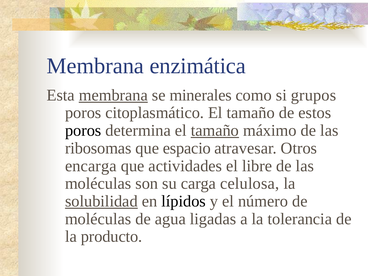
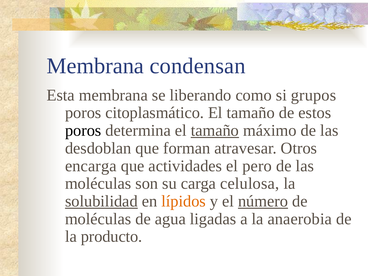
enzimática: enzimática -> condensan (198, 66)
membrana underline: present -> none (113, 95)
minerales: minerales -> liberando (201, 95)
ribosomas: ribosomas -> desdoblan (98, 148)
espacio: espacio -> forman (187, 148)
libre: libre -> pero (257, 166)
lípidos colour: black -> orange (184, 201)
número underline: none -> present (263, 201)
tolerancia: tolerancia -> anaerobia (300, 219)
